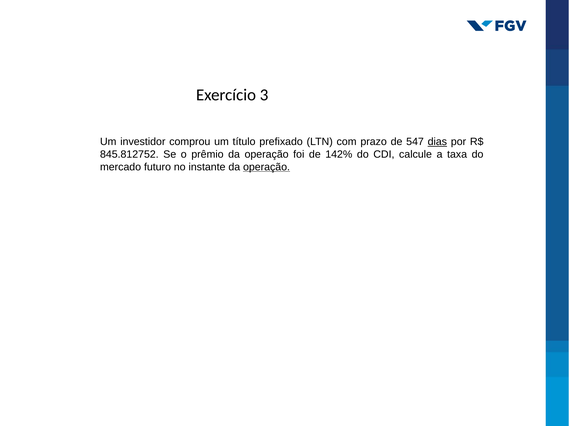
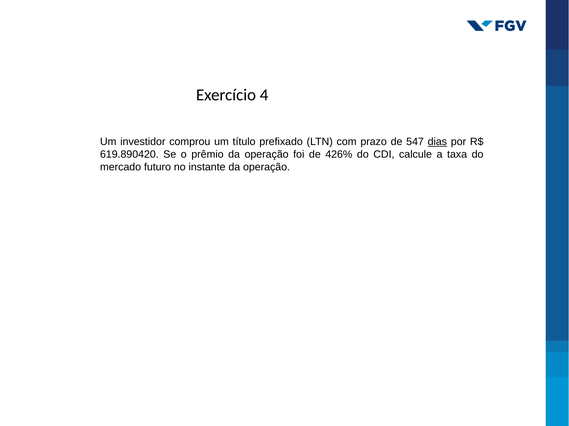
3: 3 -> 4 (264, 95)
845.812752: 845.812752 -> 619.890420 (129, 155)
142%: 142% -> 426% (339, 155)
operação underline: present -> none (267, 167)
